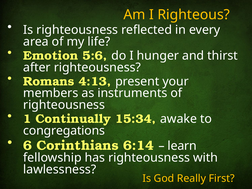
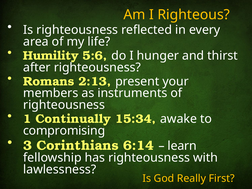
Emotion: Emotion -> Humility (51, 56)
4:13: 4:13 -> 2:13 (95, 81)
congregations: congregations -> compromising (64, 131)
6: 6 -> 3 (28, 146)
